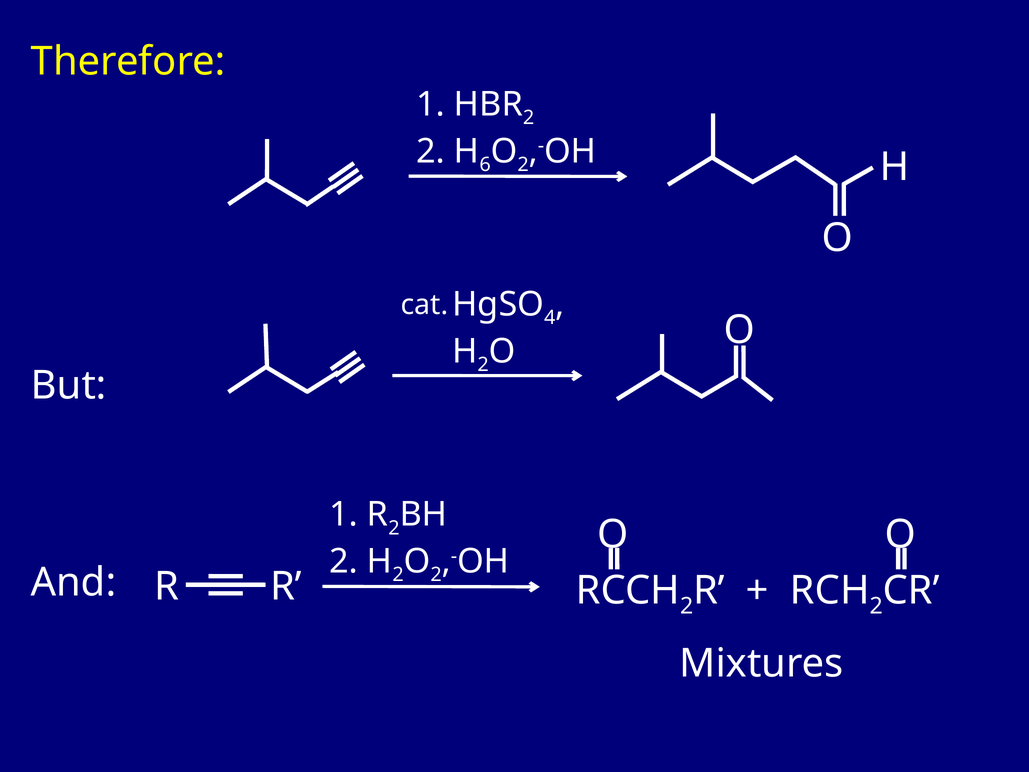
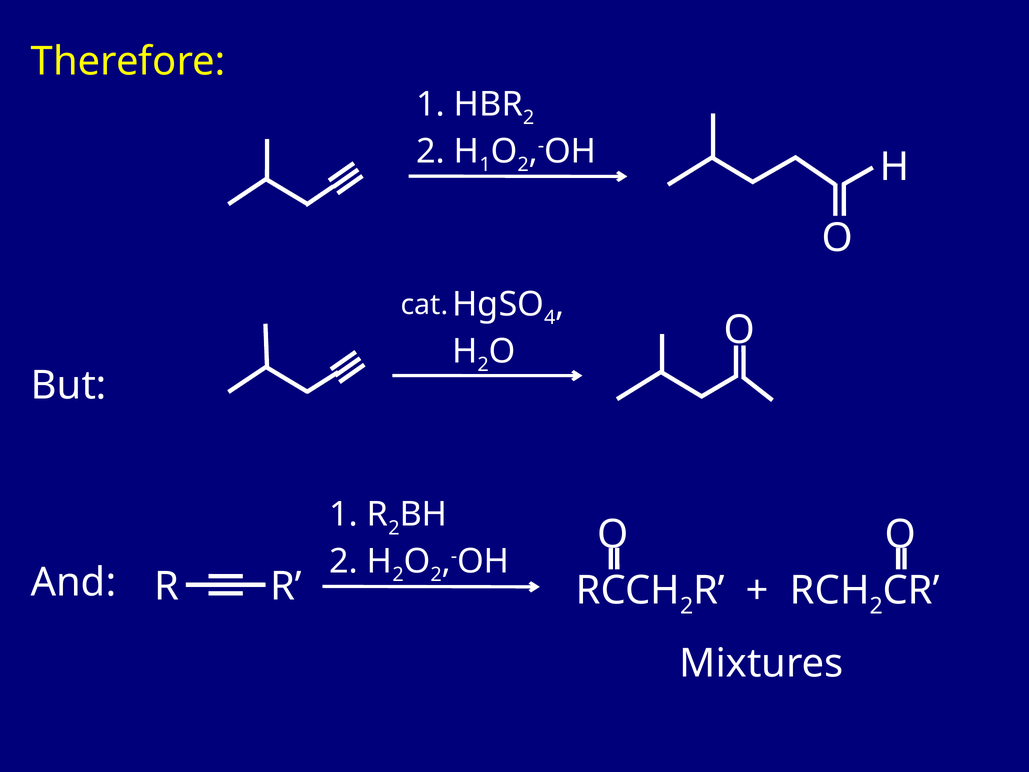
H 6: 6 -> 1 (485, 165)
